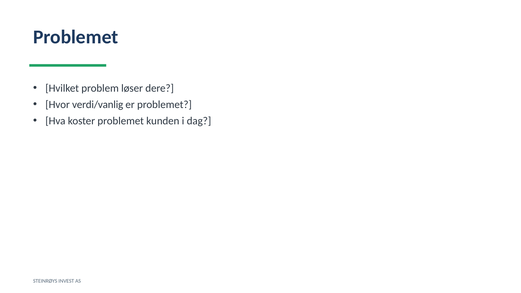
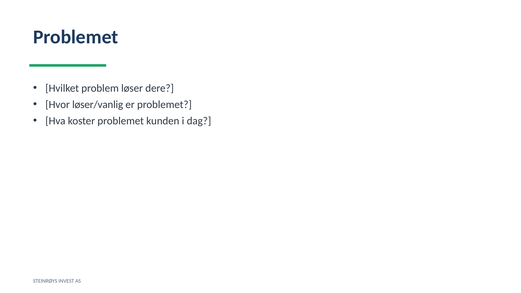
verdi/vanlig: verdi/vanlig -> løser/vanlig (98, 105)
